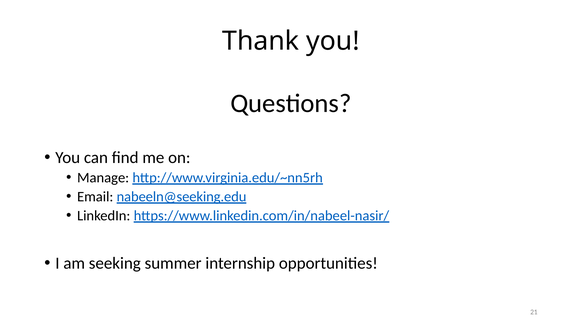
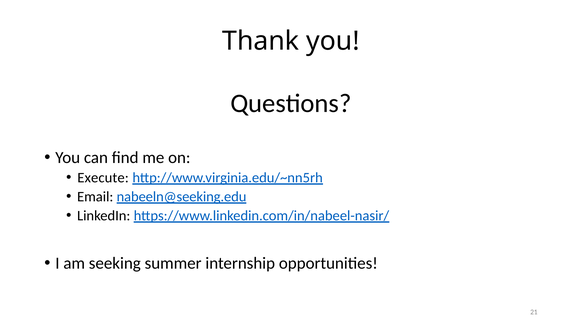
Manage: Manage -> Execute (103, 178)
